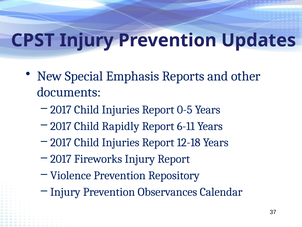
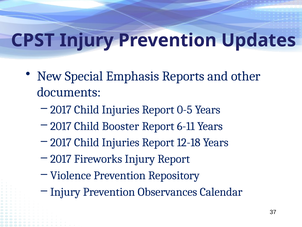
Rapidly: Rapidly -> Booster (121, 126)
